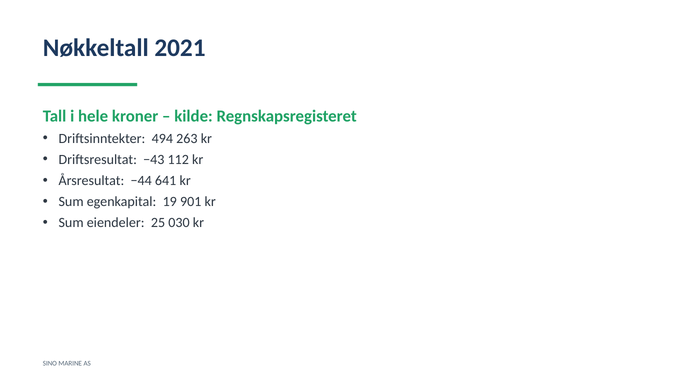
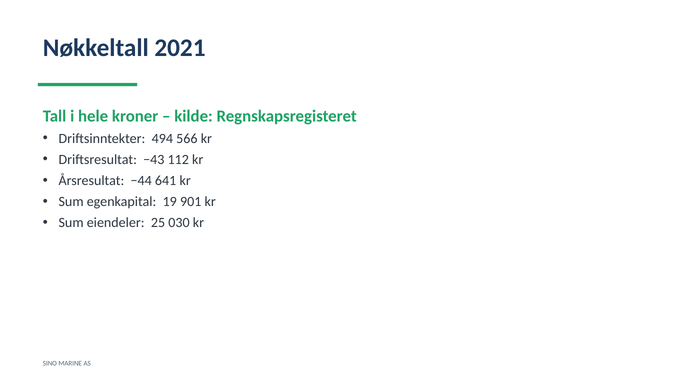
263: 263 -> 566 (187, 138)
